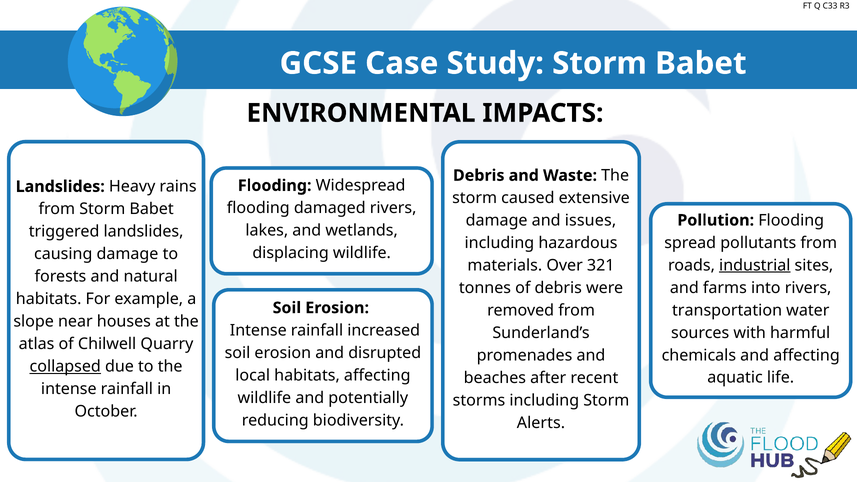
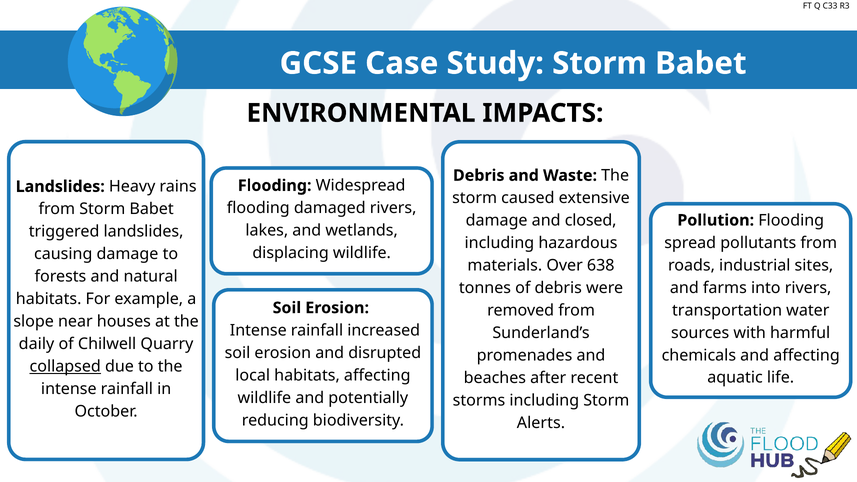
issues: issues -> closed (591, 221)
industrial underline: present -> none (755, 265)
321: 321 -> 638 (601, 265)
atlas: atlas -> daily (37, 344)
